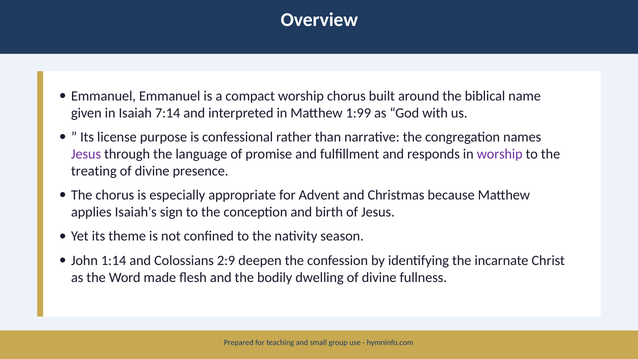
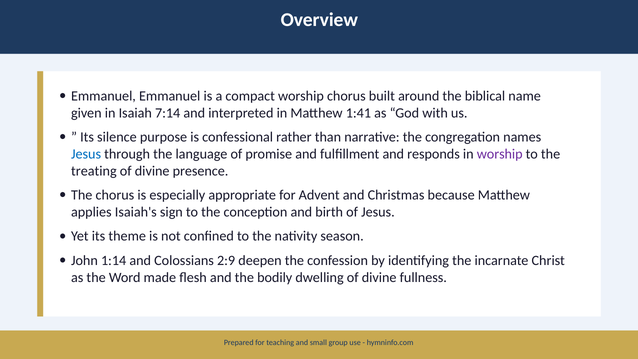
1:99: 1:99 -> 1:41 (358, 113)
license: license -> silence (117, 137)
Jesus colour: purple -> blue (86, 154)
